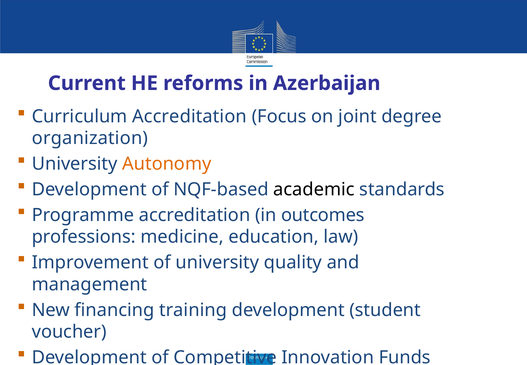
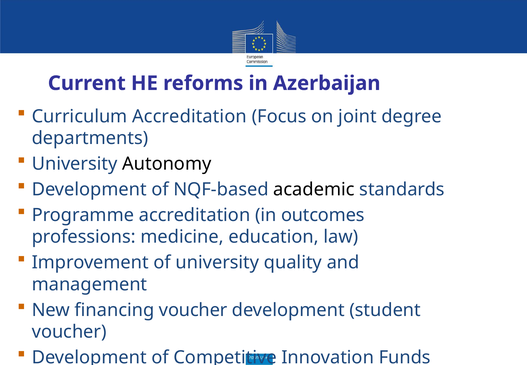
organization: organization -> departments (90, 138)
Autonomy colour: orange -> black (167, 164)
financing training: training -> voucher (193, 310)
